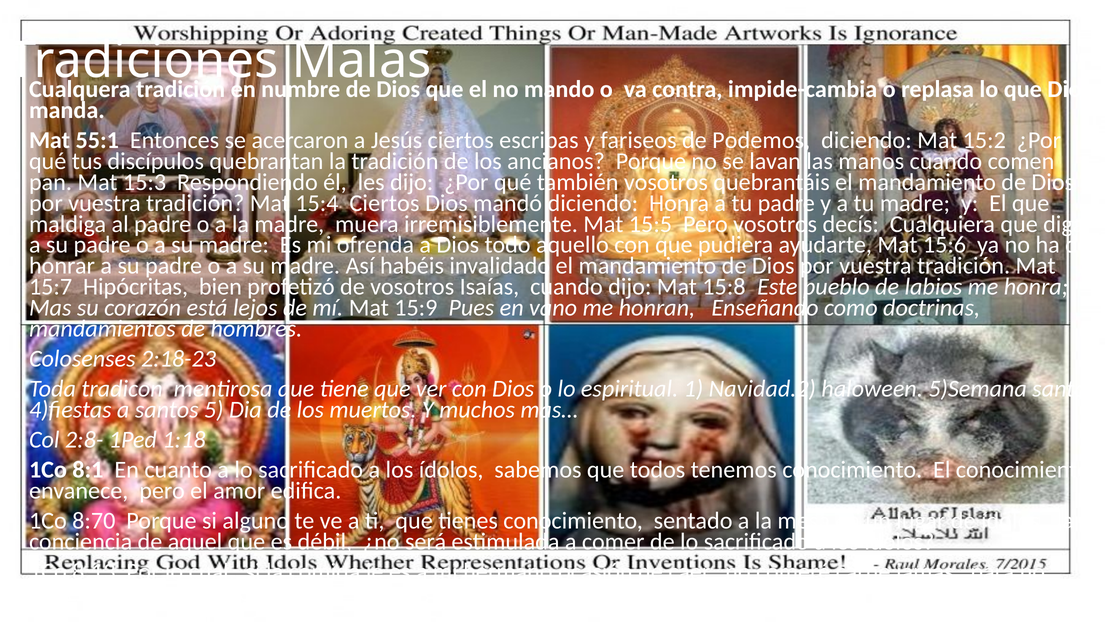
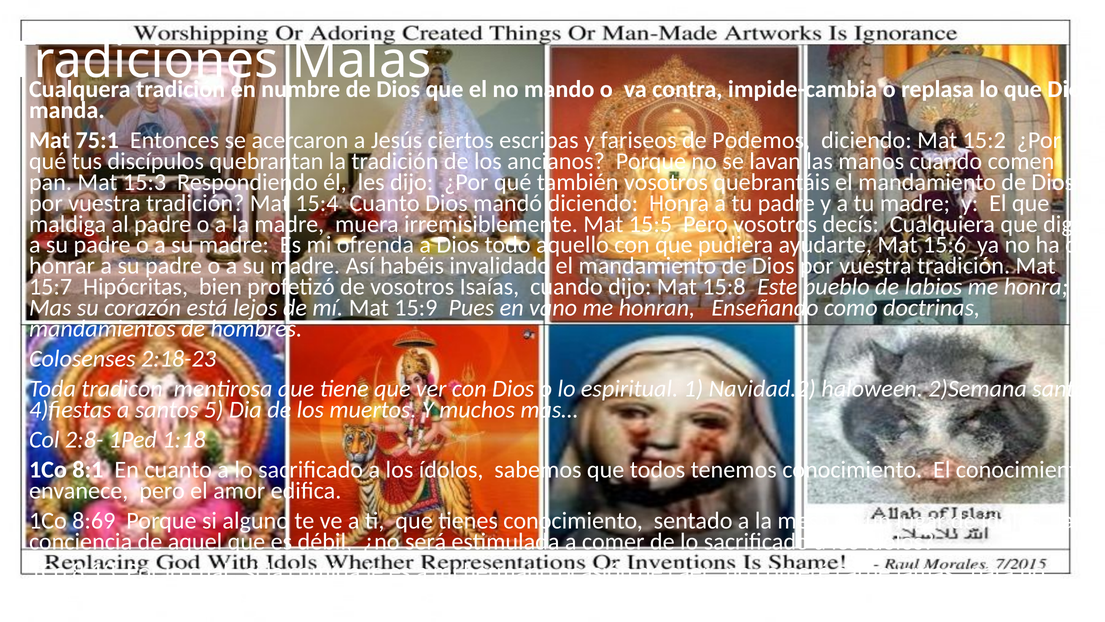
55:1: 55:1 -> 75:1 (97, 140)
15:4 Ciertos: Ciertos -> Cuanto (385, 203)
5)Semana: 5)Semana -> 2)Semana (978, 388)
8:70: 8:70 -> 8:69 (94, 520)
